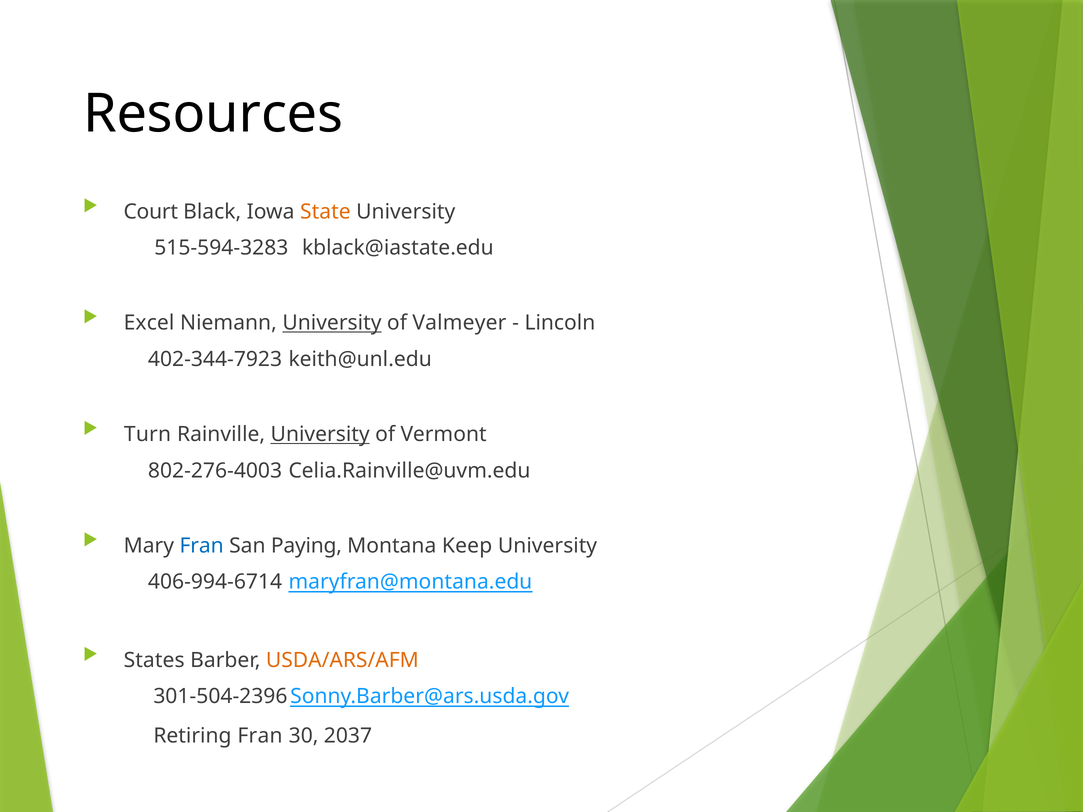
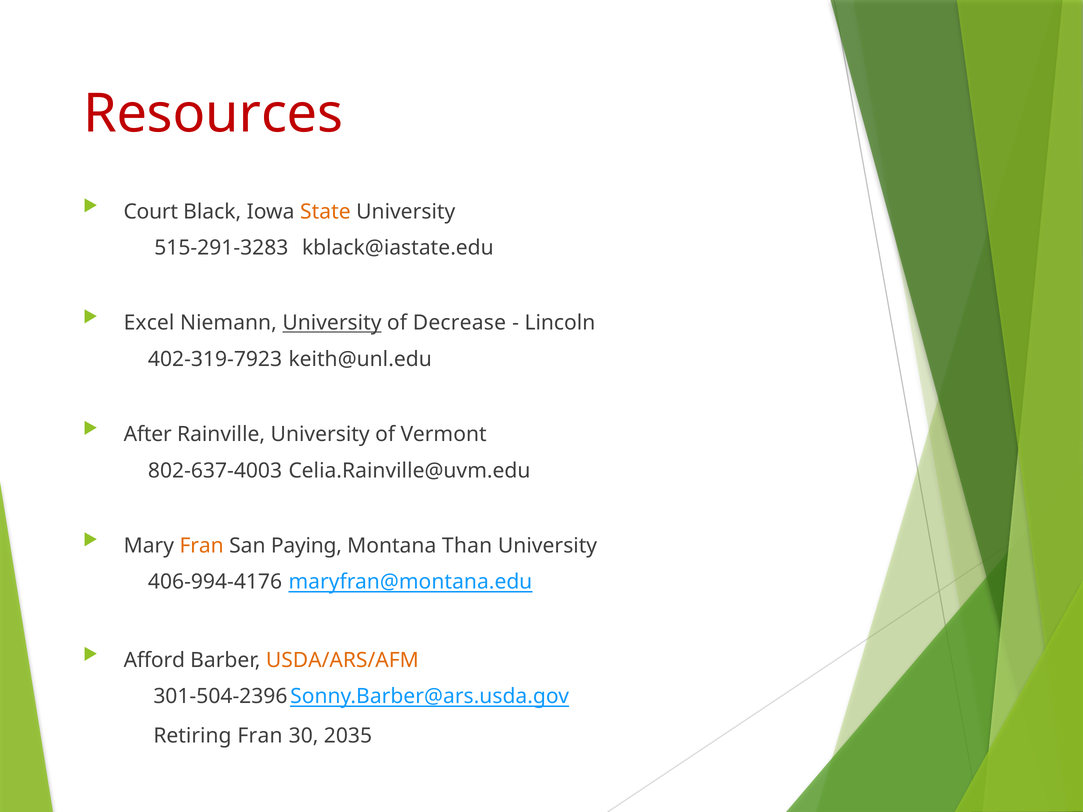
Resources colour: black -> red (213, 114)
515-594-3283: 515-594-3283 -> 515-291-3283 (221, 248)
Valmeyer: Valmeyer -> Decrease (459, 323)
402-344-7923: 402-344-7923 -> 402-319-7923 (215, 359)
Turn: Turn -> After (148, 434)
University underline: present -> none (320, 434)
802-276-4003: 802-276-4003 -> 802-637-4003 (215, 471)
Fran colour: blue -> orange (202, 546)
Keep: Keep -> Than (467, 546)
406-994-6714: 406-994-6714 -> 406-994-4176 (215, 582)
States: States -> Afford (154, 660)
2037: 2037 -> 2035 (348, 736)
